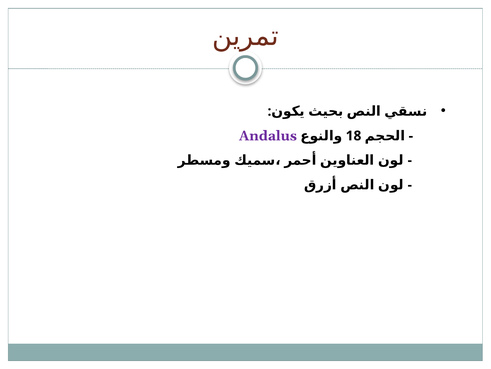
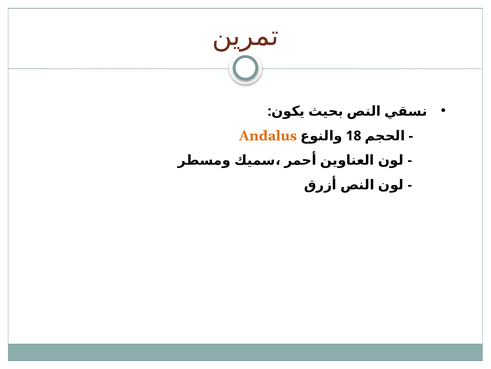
Andalus colour: purple -> orange (268, 136)
